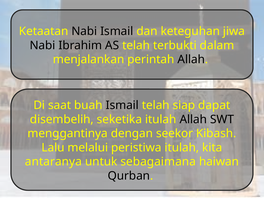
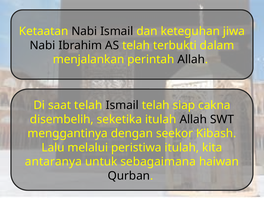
saat buah: buah -> telah (88, 105)
dapat: dapat -> cakna (214, 105)
